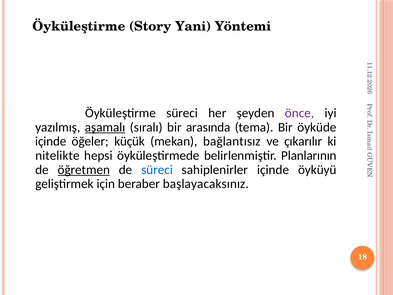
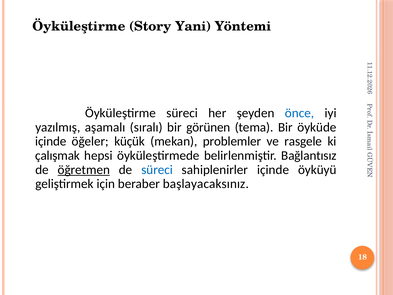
önce colour: purple -> blue (300, 113)
aşamalı underline: present -> none (105, 127)
arasında: arasında -> görünen (208, 127)
bağlantısız: bağlantısız -> problemler (232, 141)
çıkarılır: çıkarılır -> rasgele (303, 141)
nitelikte: nitelikte -> çalışmak (58, 155)
Planlarının: Planlarının -> Bağlantısız (309, 155)
